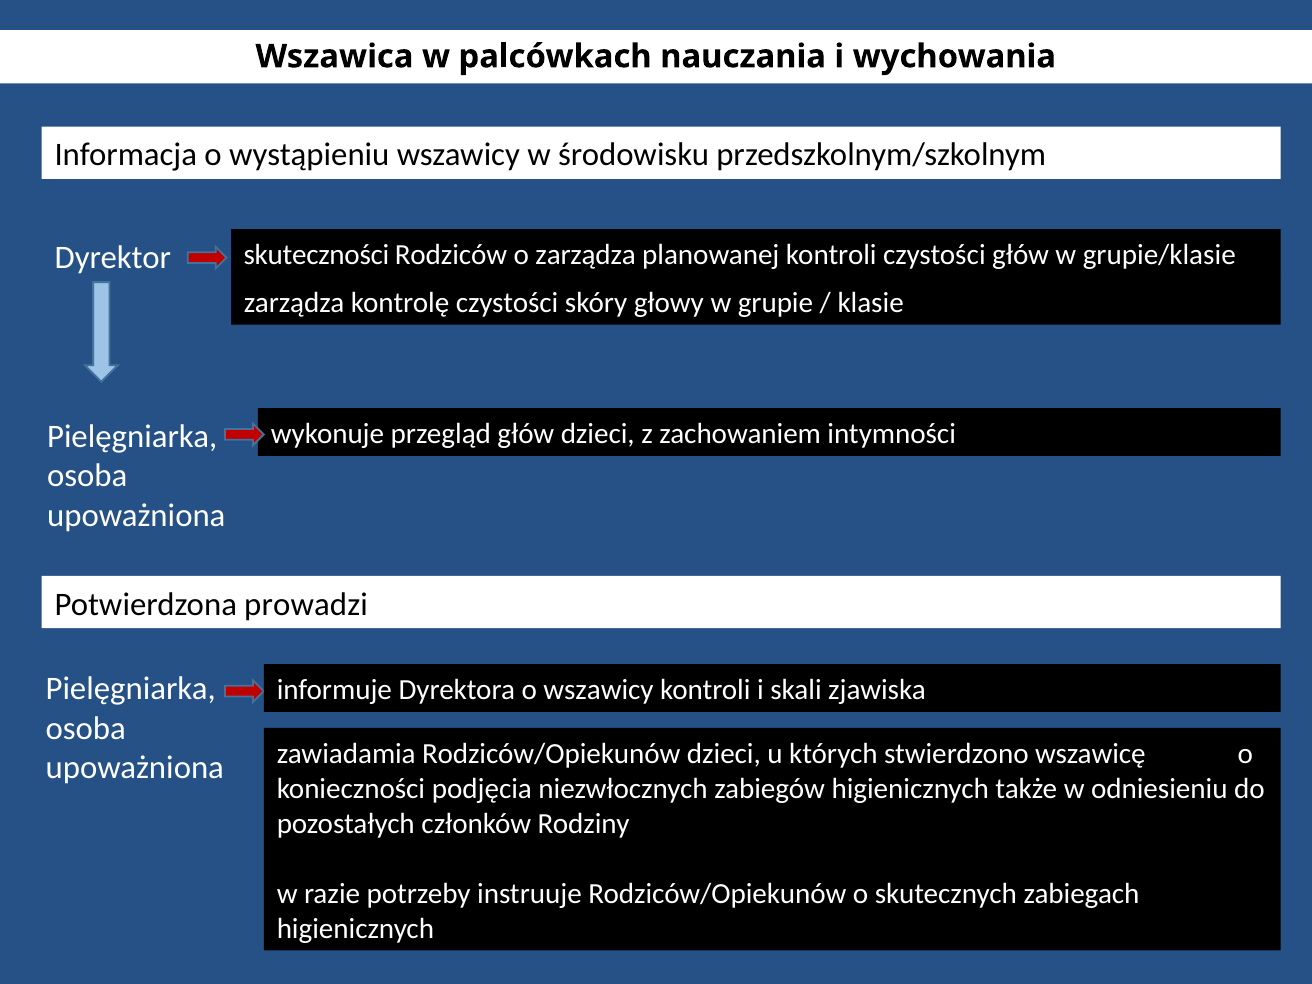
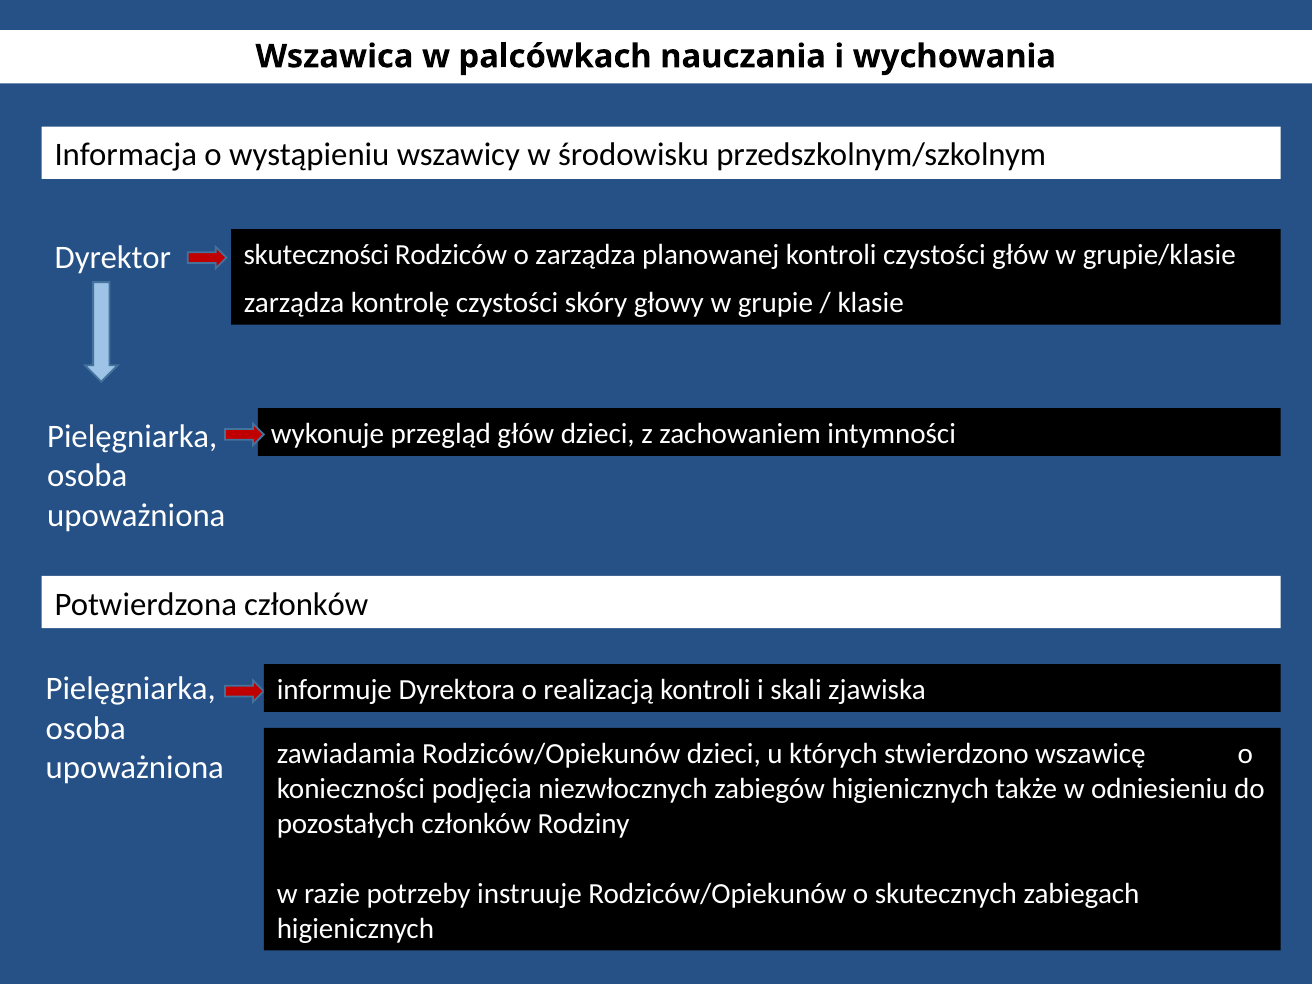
Potwierdzona prowadzi: prowadzi -> członków (306, 604)
o wszawicy: wszawicy -> realizacją (598, 690)
